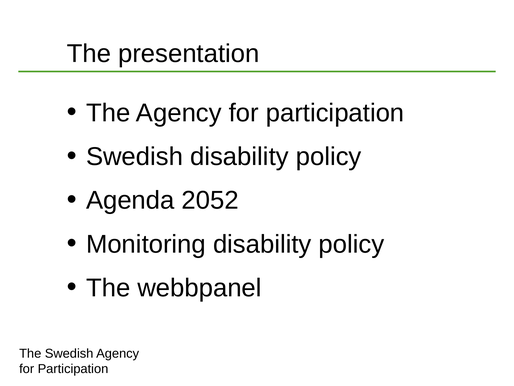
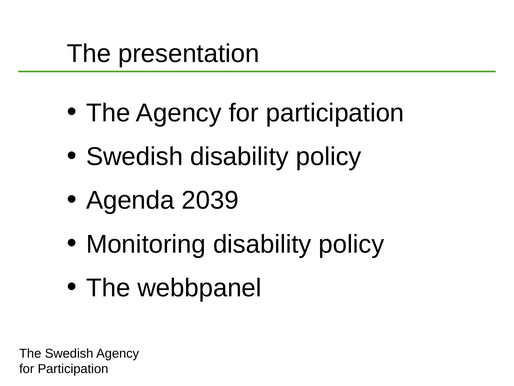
2052: 2052 -> 2039 (210, 200)
